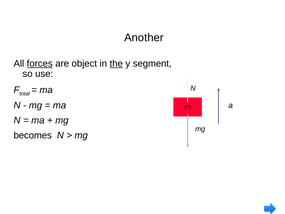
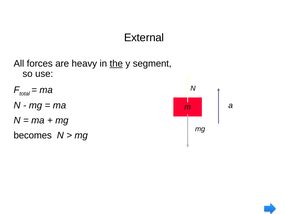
Another: Another -> External (144, 38)
forces underline: present -> none (40, 63)
object: object -> heavy (84, 63)
